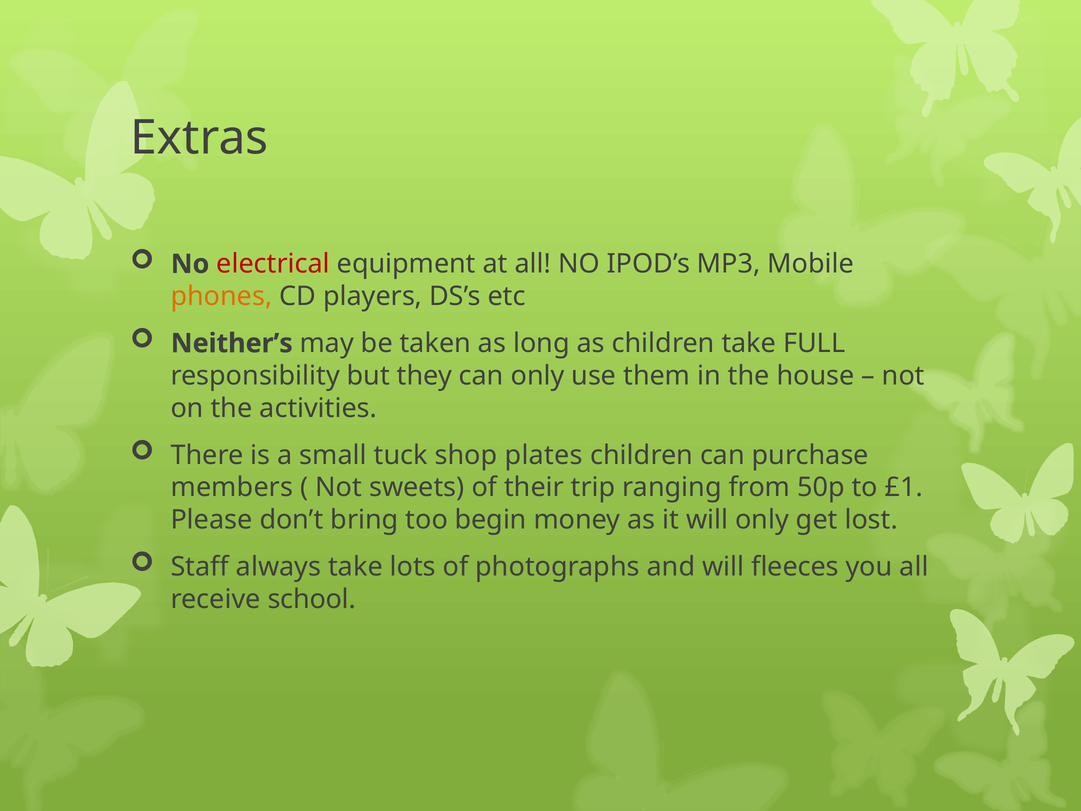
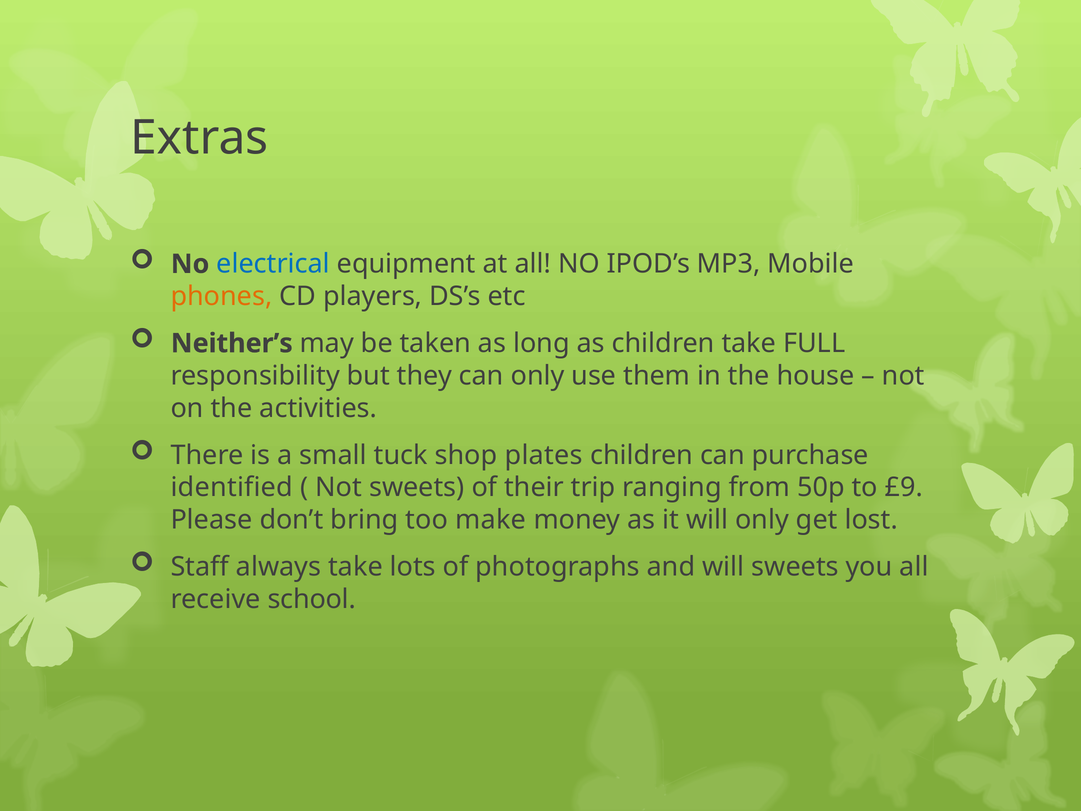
electrical colour: red -> blue (273, 264)
members: members -> identified (232, 487)
£1: £1 -> £9 (904, 487)
begin: begin -> make (491, 520)
will fleeces: fleeces -> sweets (795, 567)
